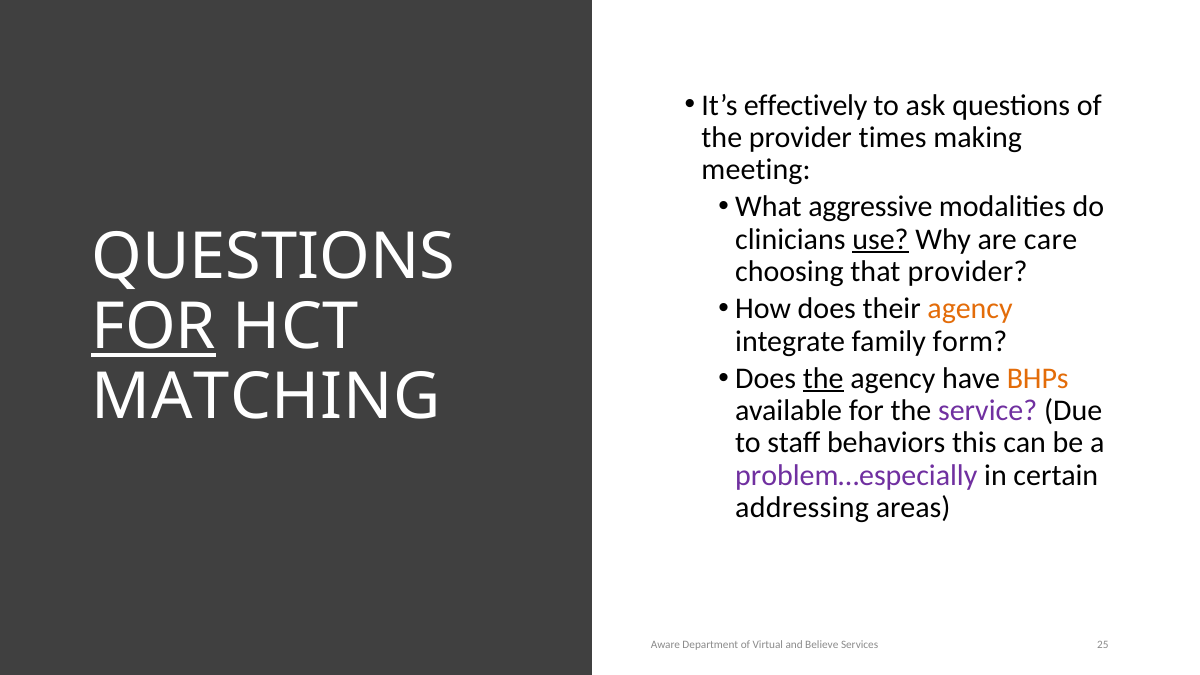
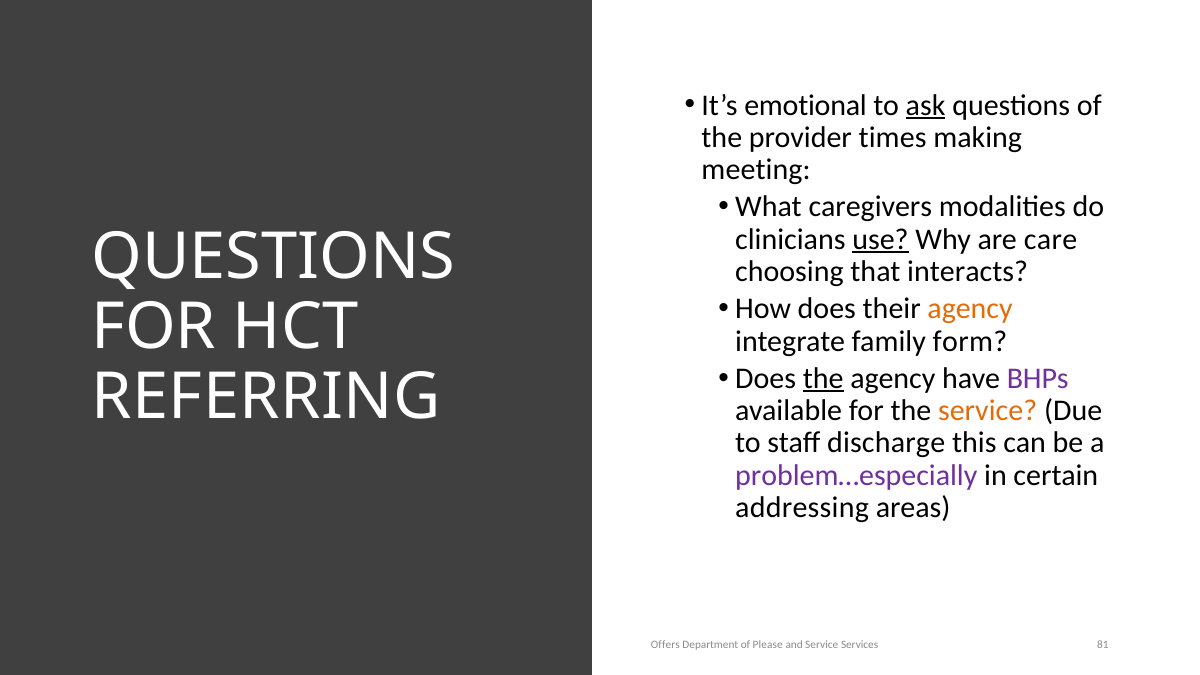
effectively: effectively -> emotional (806, 105)
ask underline: none -> present (926, 105)
aggressive: aggressive -> caregivers (870, 207)
that provider: provider -> interacts (968, 272)
FOR underline: present -> none (154, 327)
BHPs colour: orange -> purple (1038, 378)
MATCHING: MATCHING -> REFERRING (266, 397)
service colour: purple -> orange (988, 411)
behaviors: behaviors -> discharge (886, 443)
Aware: Aware -> Offers (665, 644)
Virtual: Virtual -> Please (768, 644)
and Believe: Believe -> Service (822, 644)
25: 25 -> 81 (1103, 644)
